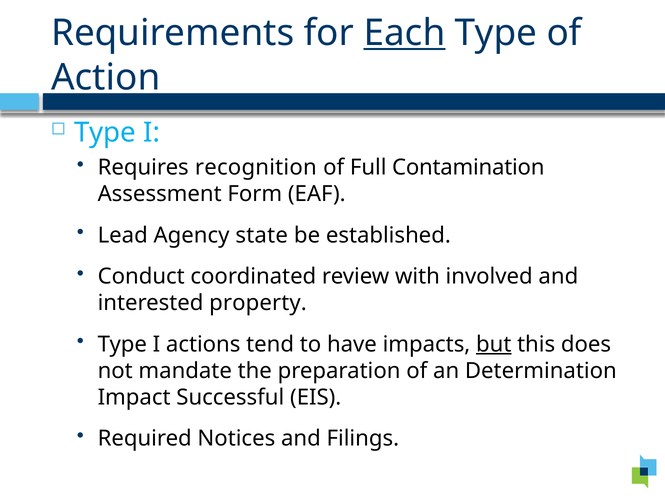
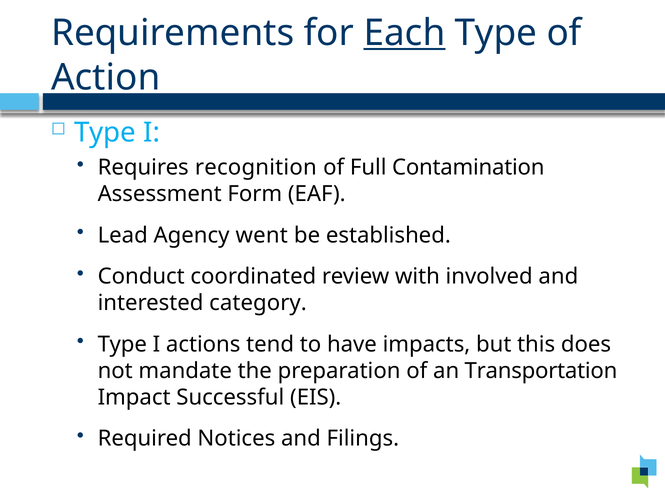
state: state -> went (262, 235)
property: property -> category (258, 303)
but underline: present -> none (494, 344)
Determination: Determination -> Transportation (541, 371)
